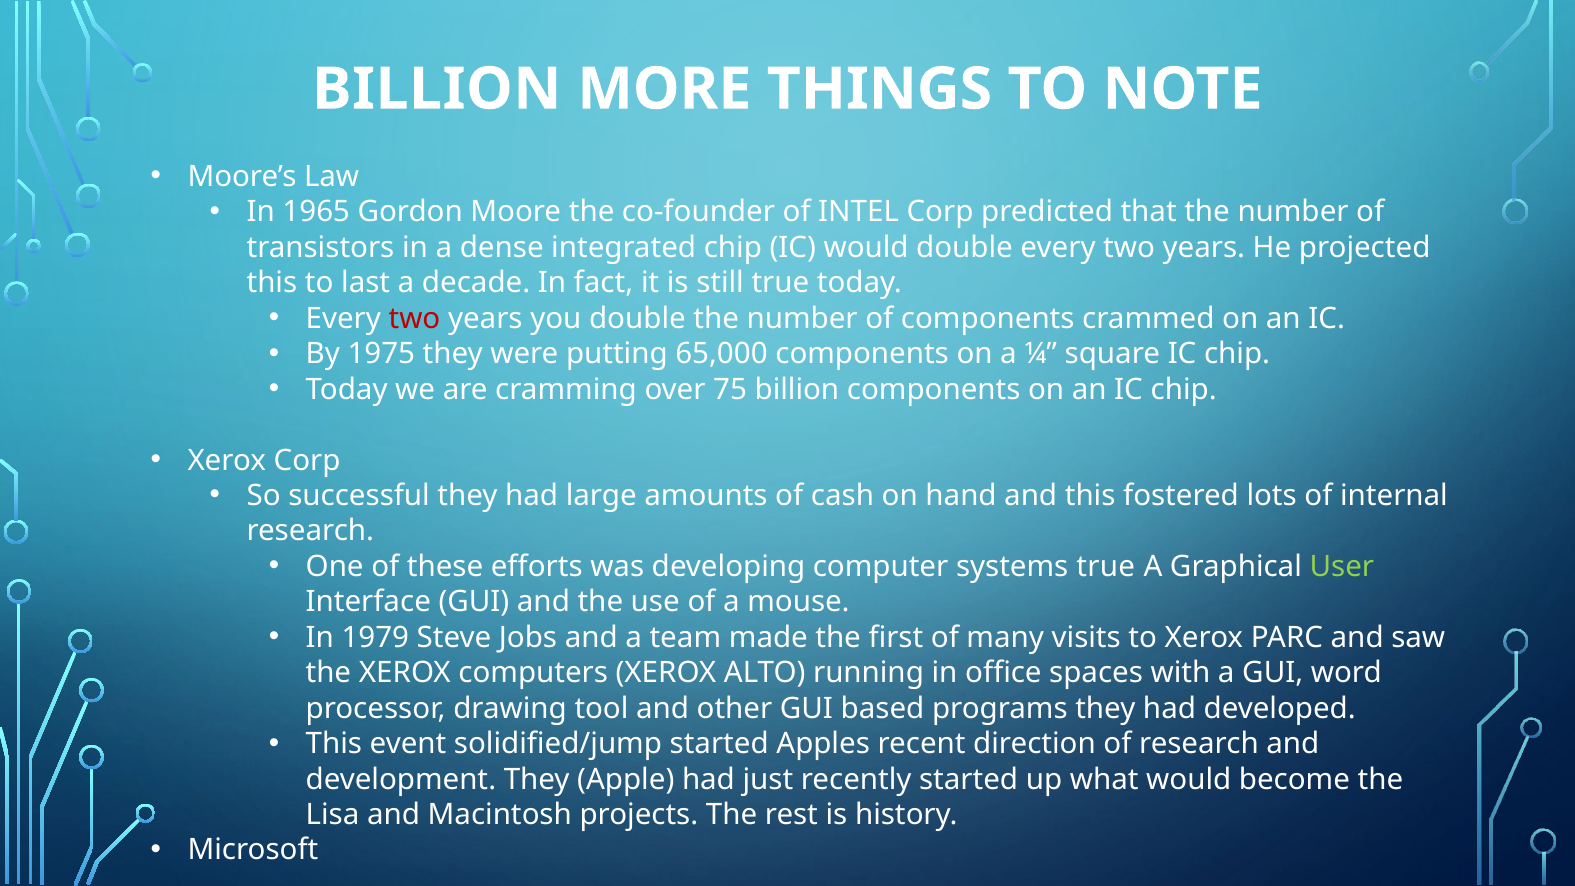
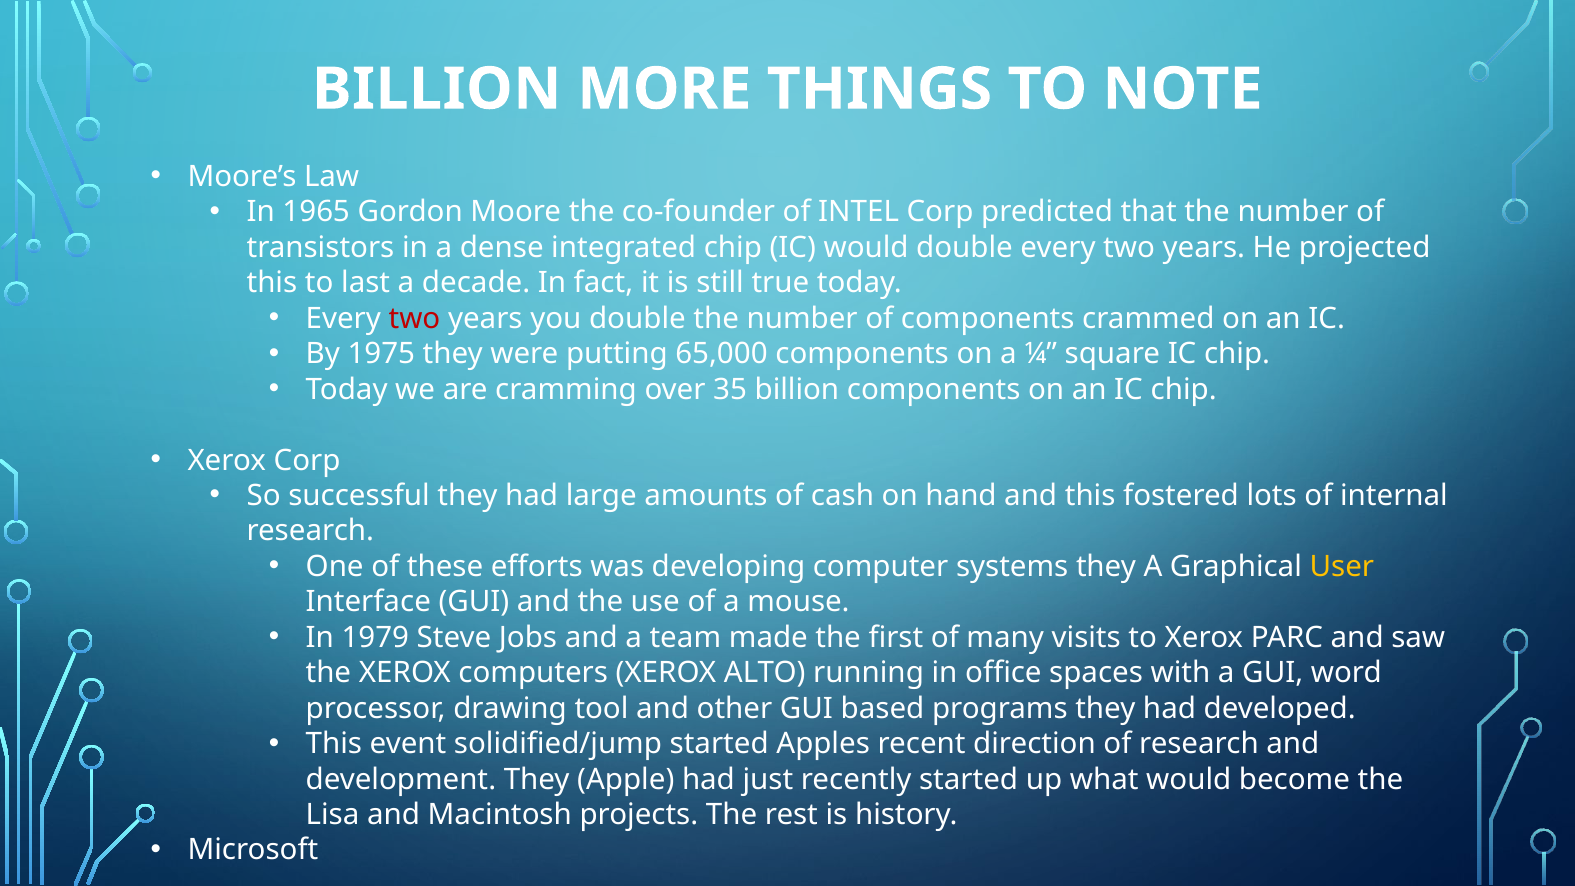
75: 75 -> 35 (730, 389)
systems true: true -> they (1106, 567)
User colour: light green -> yellow (1342, 567)
